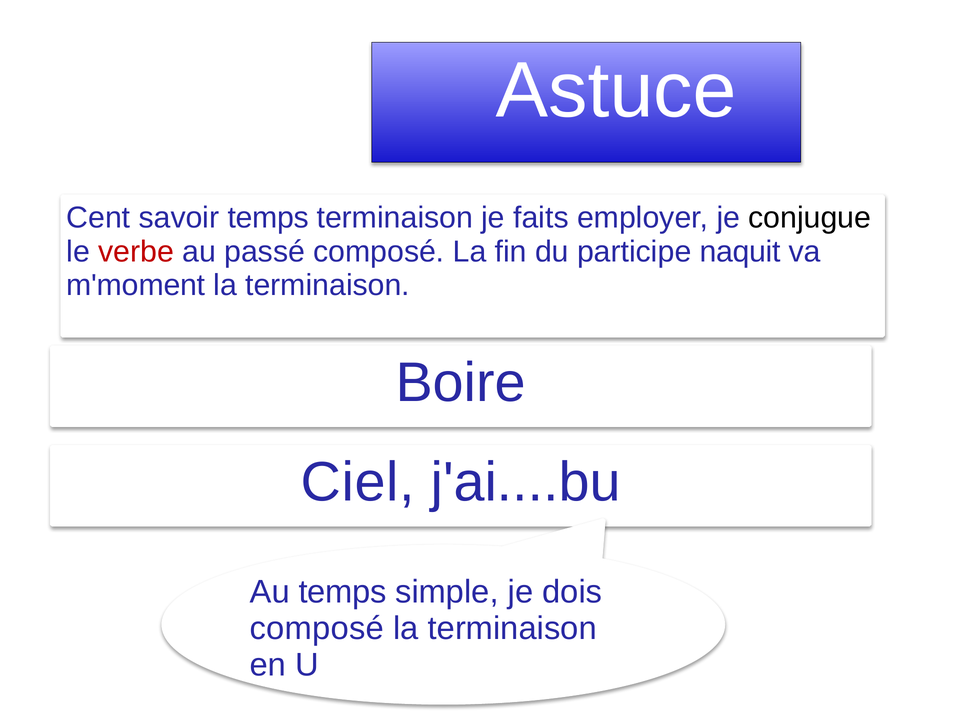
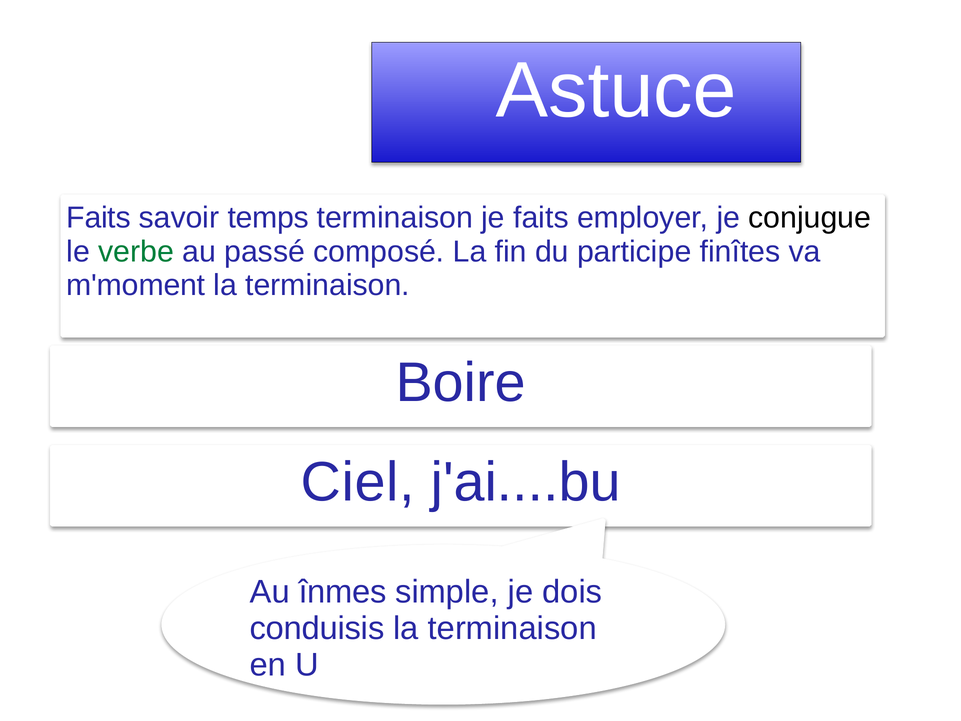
Cent: Cent -> Faits (99, 218)
verbe colour: red -> green (136, 252)
naquit: naquit -> finîtes (740, 252)
Au temps: temps -> înmes (342, 592)
composé: composé -> conduisis (317, 629)
